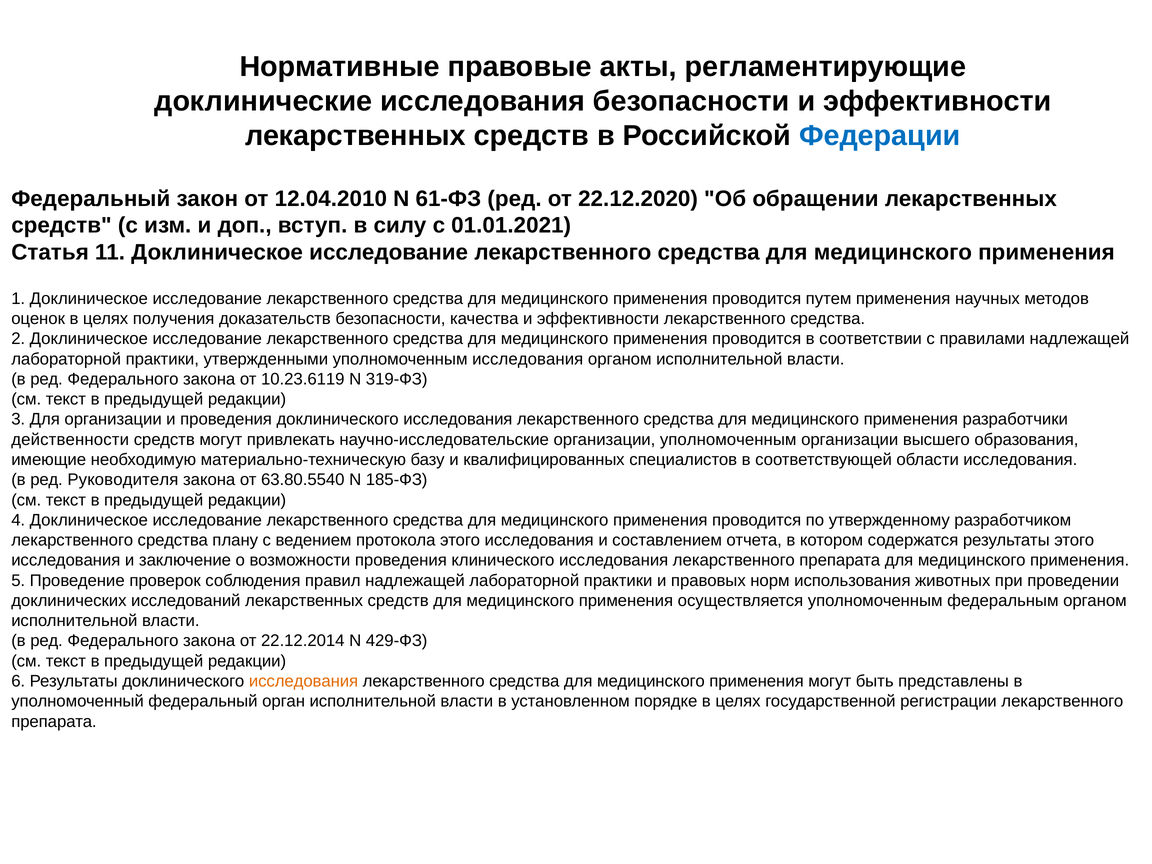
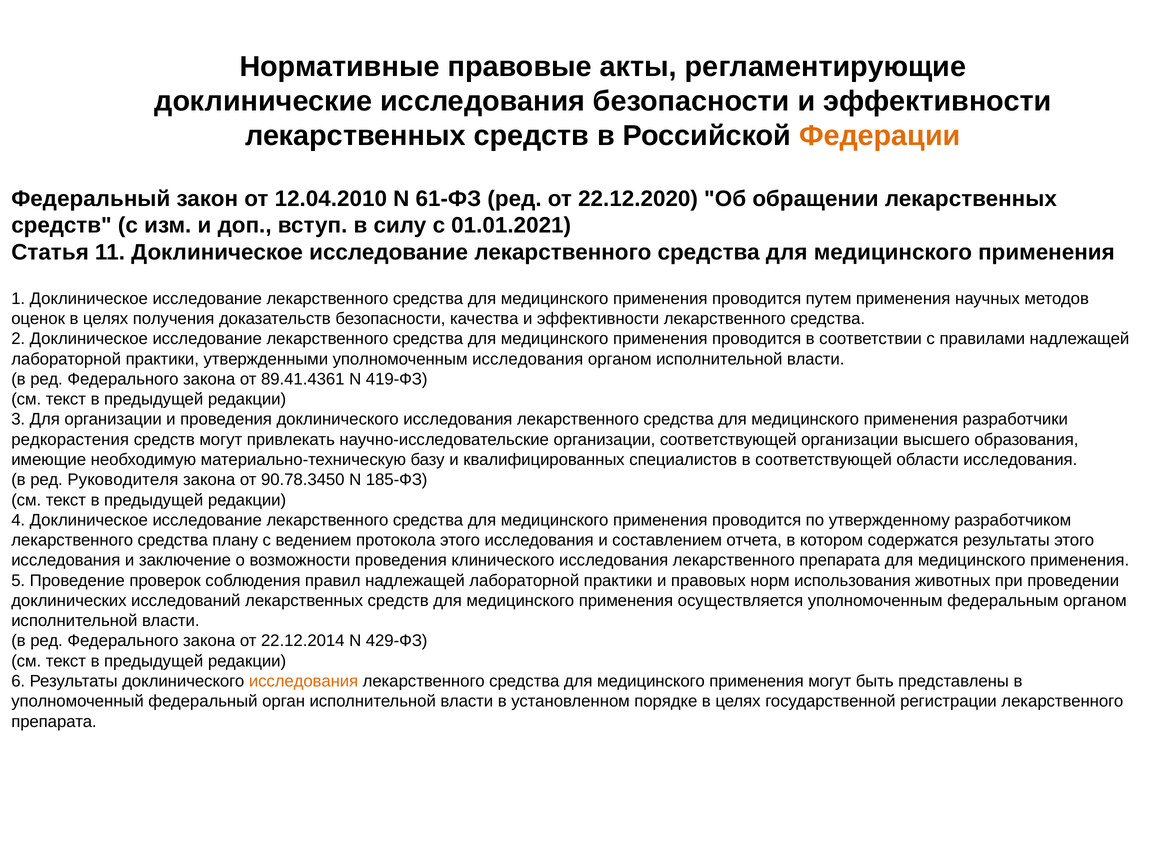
Федерации colour: blue -> orange (880, 136)
10.23.6119: 10.23.6119 -> 89.41.4361 (303, 379)
319-ФЗ: 319-ФЗ -> 419-ФЗ (397, 379)
действенности: действенности -> редкорастения (70, 440)
организации уполномоченным: уполномоченным -> соответствующей (728, 440)
63.80.5540: 63.80.5540 -> 90.78.3450 (303, 480)
